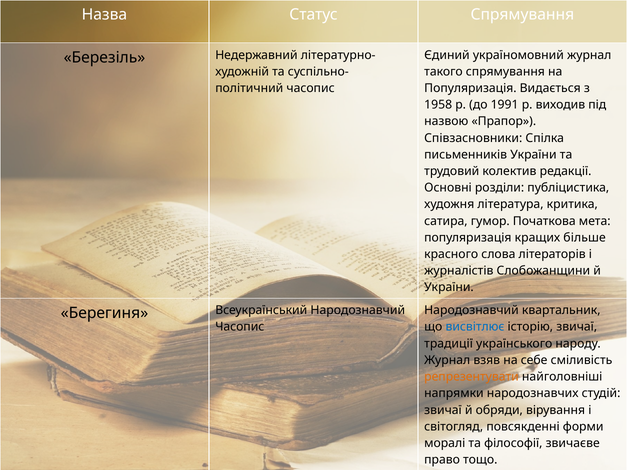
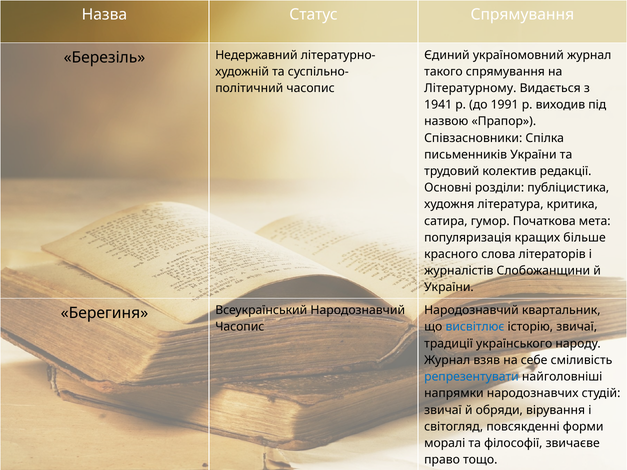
Популяризація: Популяризація -> Літературному (470, 88)
1958: 1958 -> 1941 (438, 105)
репрезентувати colour: orange -> blue (472, 377)
